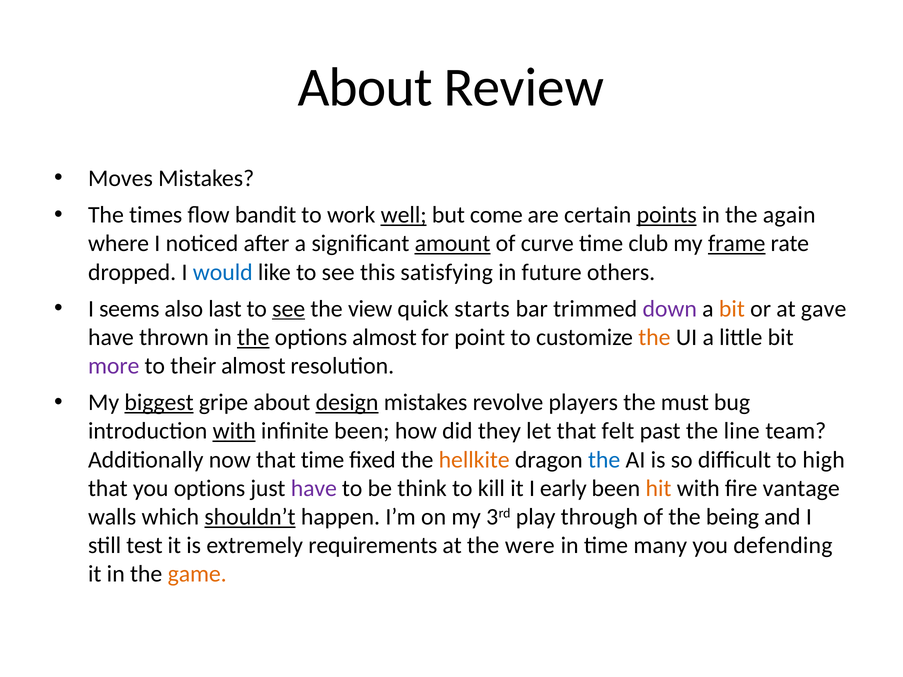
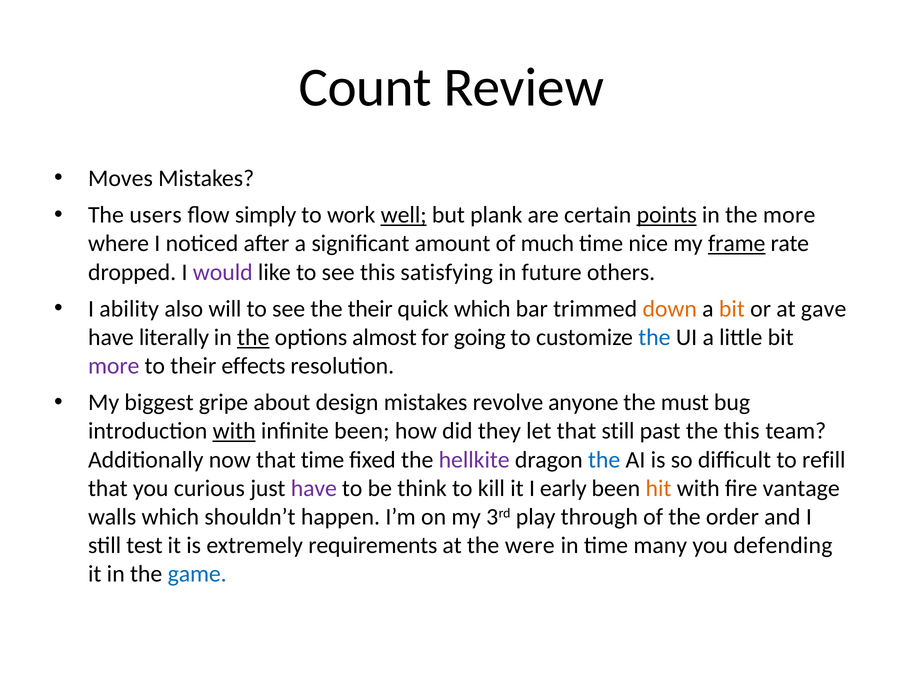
About: About -> Count (365, 87)
times: times -> users (156, 215)
bandit: bandit -> simply (266, 215)
come: come -> plank (496, 215)
the again: again -> more (789, 215)
amount underline: present -> none (453, 244)
curve: curve -> much (547, 244)
club: club -> nice (648, 244)
would colour: blue -> purple (223, 272)
seems: seems -> ability (129, 309)
last: last -> will (225, 309)
see underline: present -> none (289, 309)
the view: view -> their (370, 309)
quick starts: starts -> which (482, 309)
down colour: purple -> orange (670, 309)
thrown: thrown -> literally (174, 337)
point: point -> going (480, 337)
the colour: orange -> blue (654, 337)
their almost: almost -> effects (253, 366)
biggest underline: present -> none (159, 403)
design underline: present -> none (347, 403)
players: players -> anyone (583, 403)
that felt: felt -> still (618, 431)
the line: line -> this (742, 431)
hellkite colour: orange -> purple (474, 460)
high: high -> refill (824, 460)
you options: options -> curious (209, 488)
shouldn’t underline: present -> none (250, 517)
being: being -> order (732, 517)
game colour: orange -> blue (197, 574)
